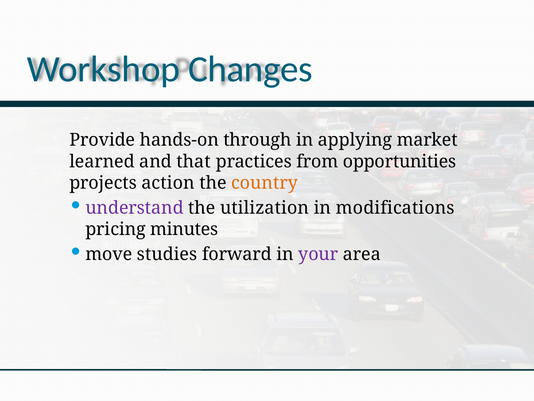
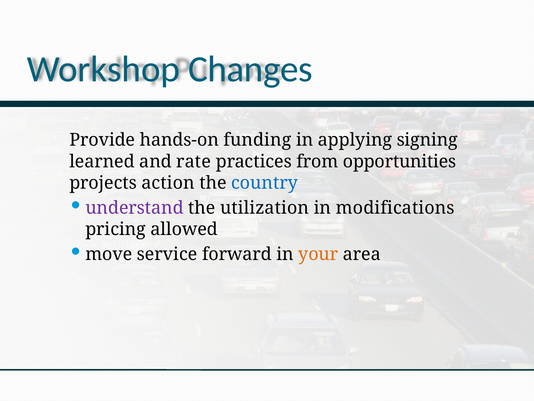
through: through -> funding (257, 140)
market: market -> signing (427, 140)
that: that -> rate (194, 161)
country colour: orange -> blue (265, 183)
minutes: minutes -> allowed (184, 229)
studies: studies -> service (167, 254)
your colour: purple -> orange (318, 254)
